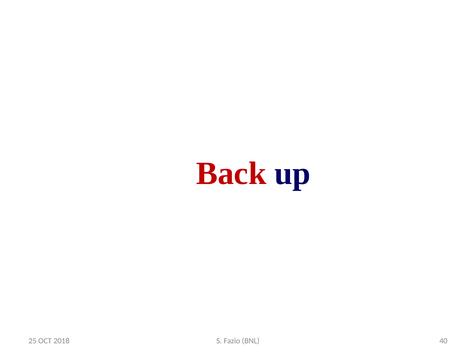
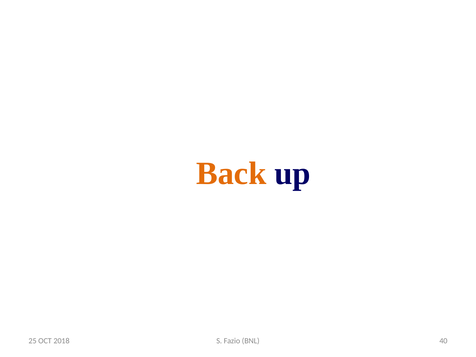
Back colour: red -> orange (231, 174)
